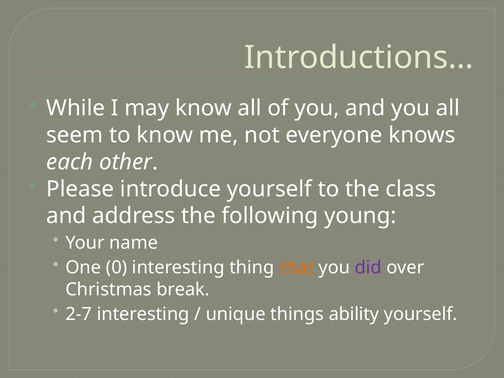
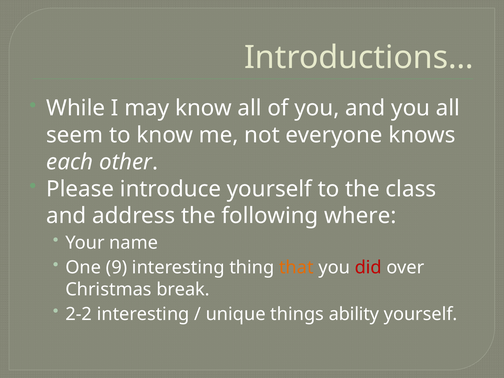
young: young -> where (360, 216)
0: 0 -> 9 (117, 267)
did colour: purple -> red (368, 267)
2-7: 2-7 -> 2-2 (79, 314)
